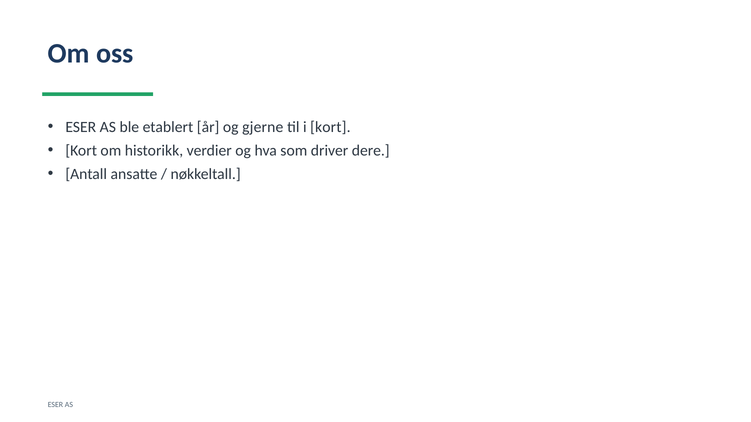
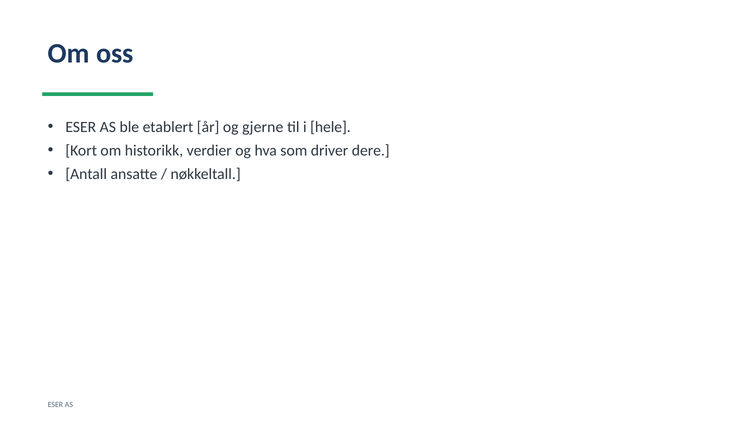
i kort: kort -> hele (330, 127)
